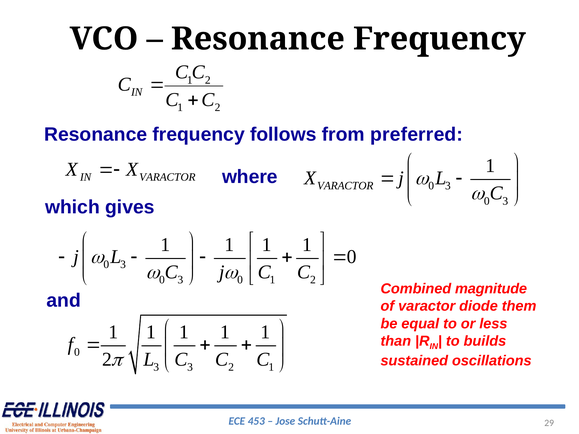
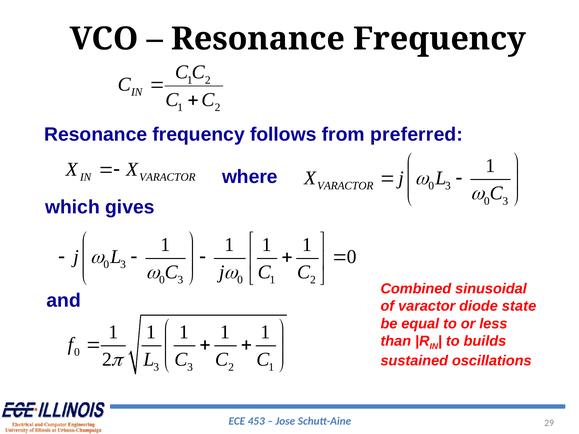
magnitude: magnitude -> sinusoidal (491, 289)
them: them -> state (519, 306)
